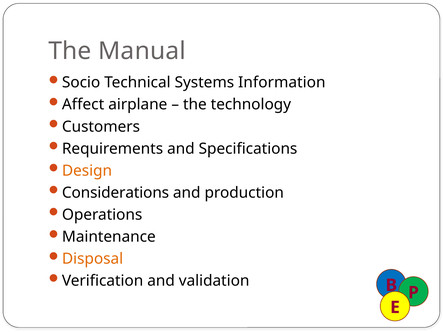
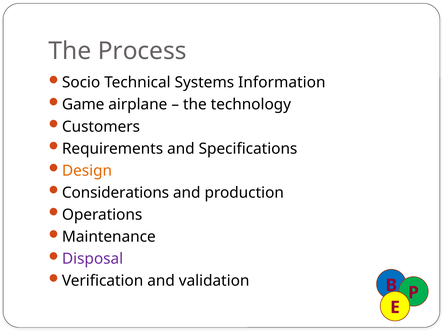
Manual: Manual -> Process (142, 51)
Affect: Affect -> Game (83, 105)
Disposal colour: orange -> purple (93, 259)
